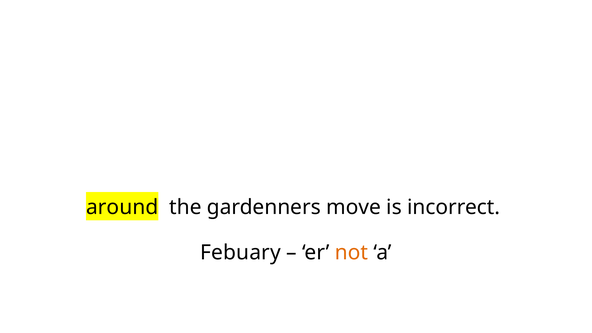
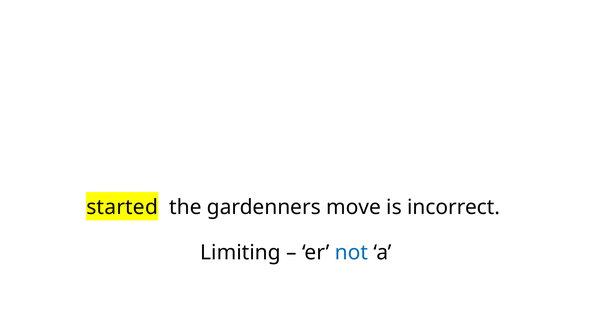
around: around -> started (122, 207)
Febuary: Febuary -> Limiting (241, 253)
not colour: orange -> blue (352, 253)
